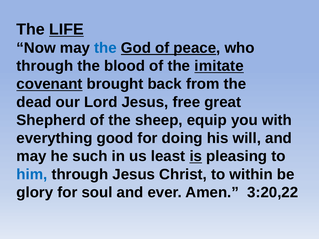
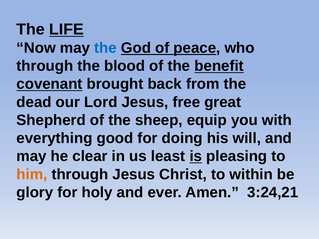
imitate: imitate -> benefit (219, 66)
such: such -> clear (90, 156)
him colour: blue -> orange (32, 174)
soul: soul -> holy (97, 193)
3:20,22: 3:20,22 -> 3:24,21 (273, 193)
